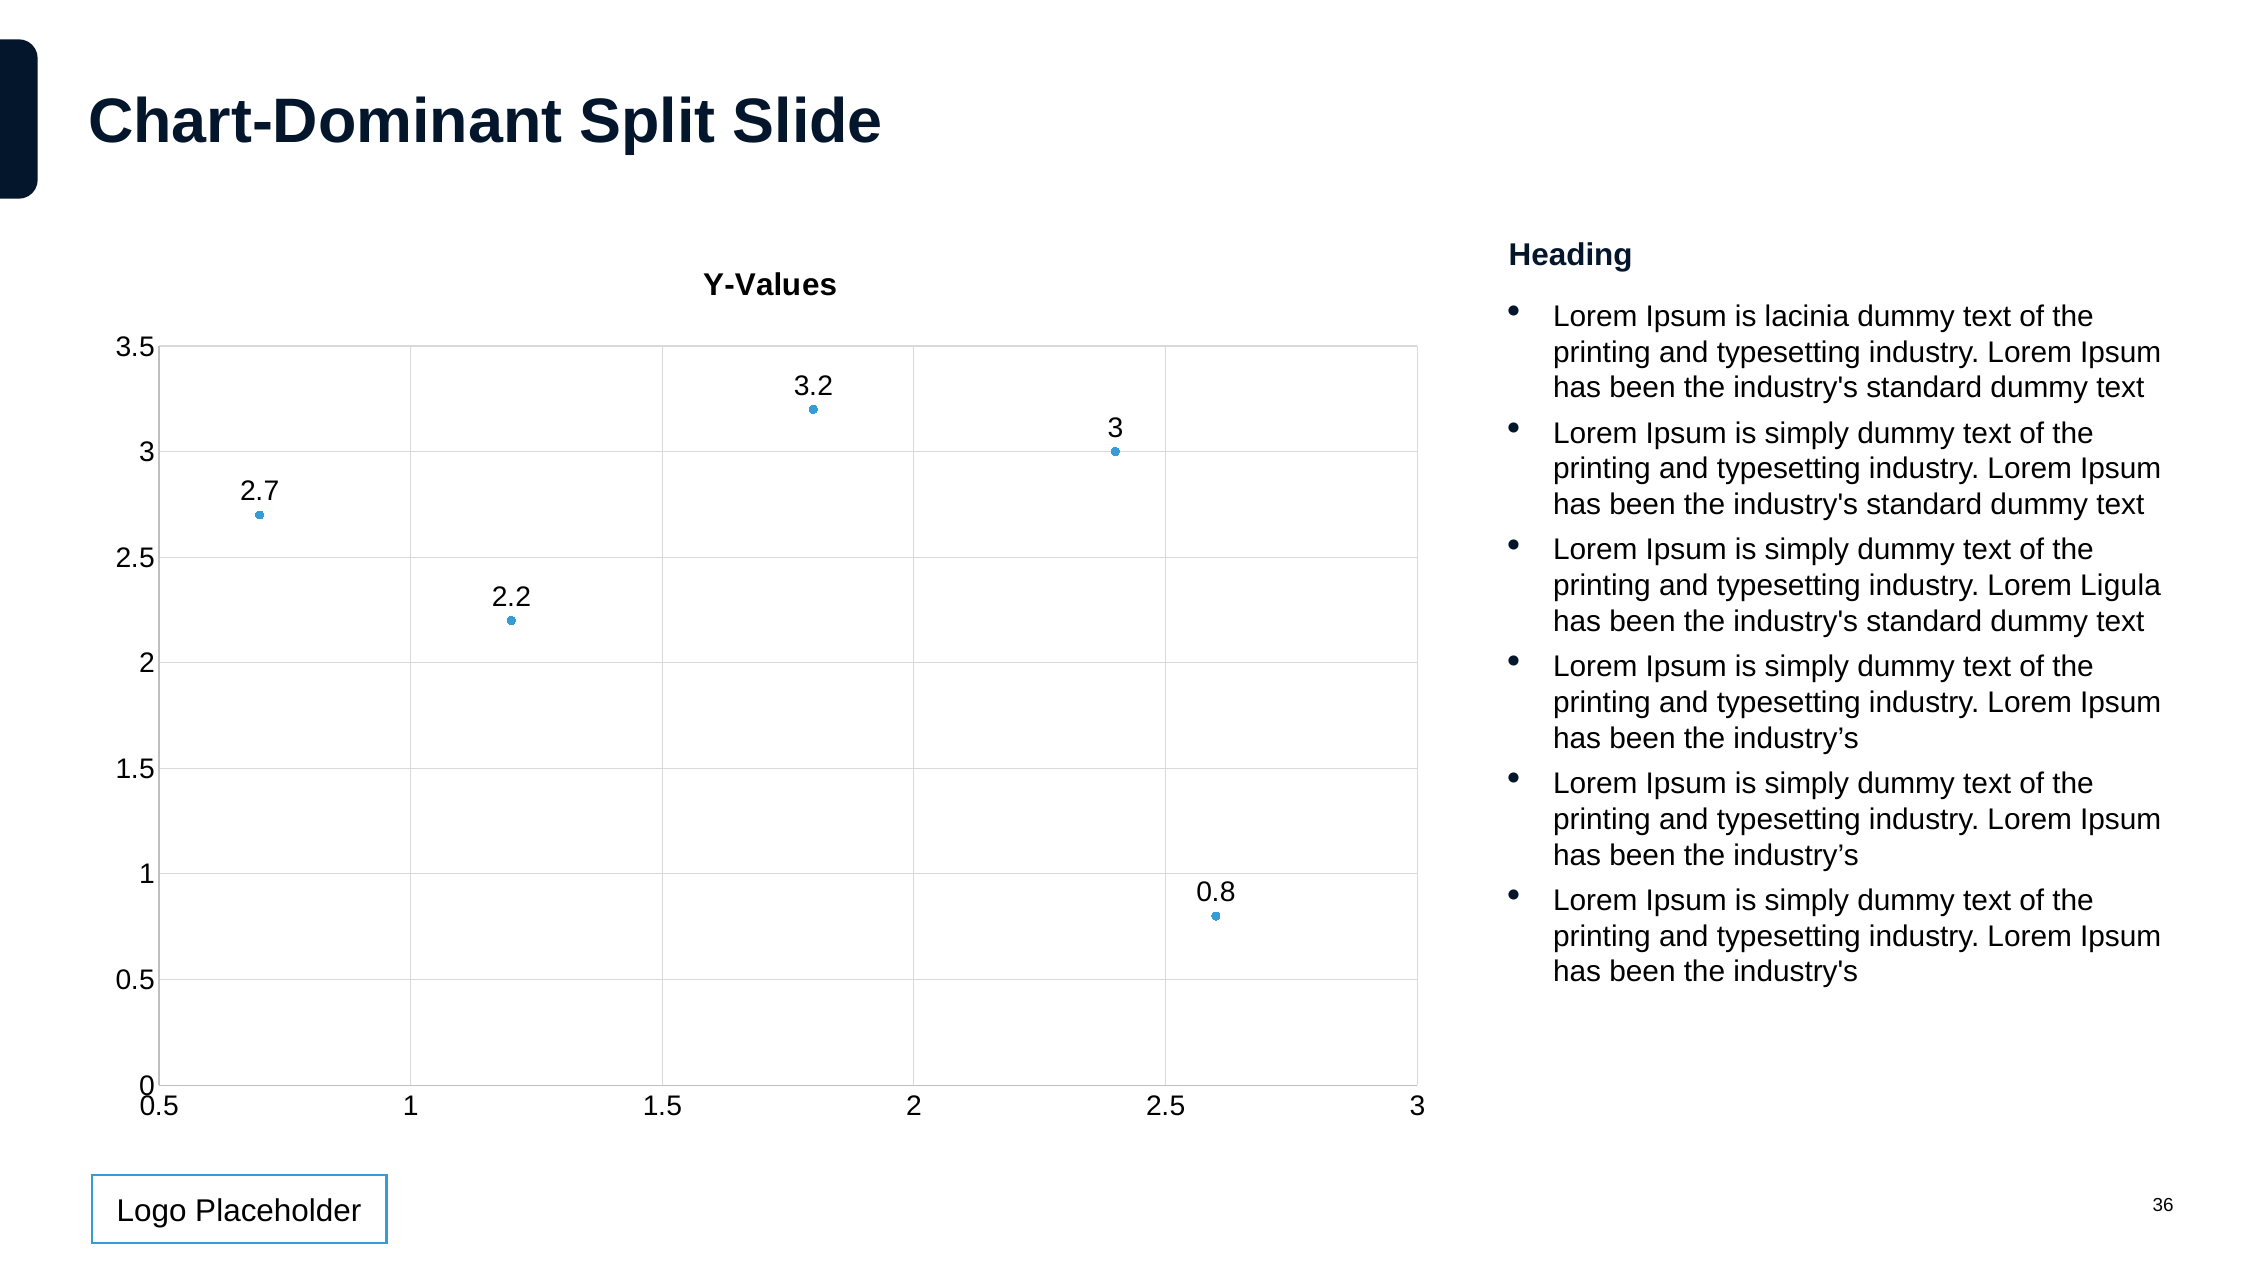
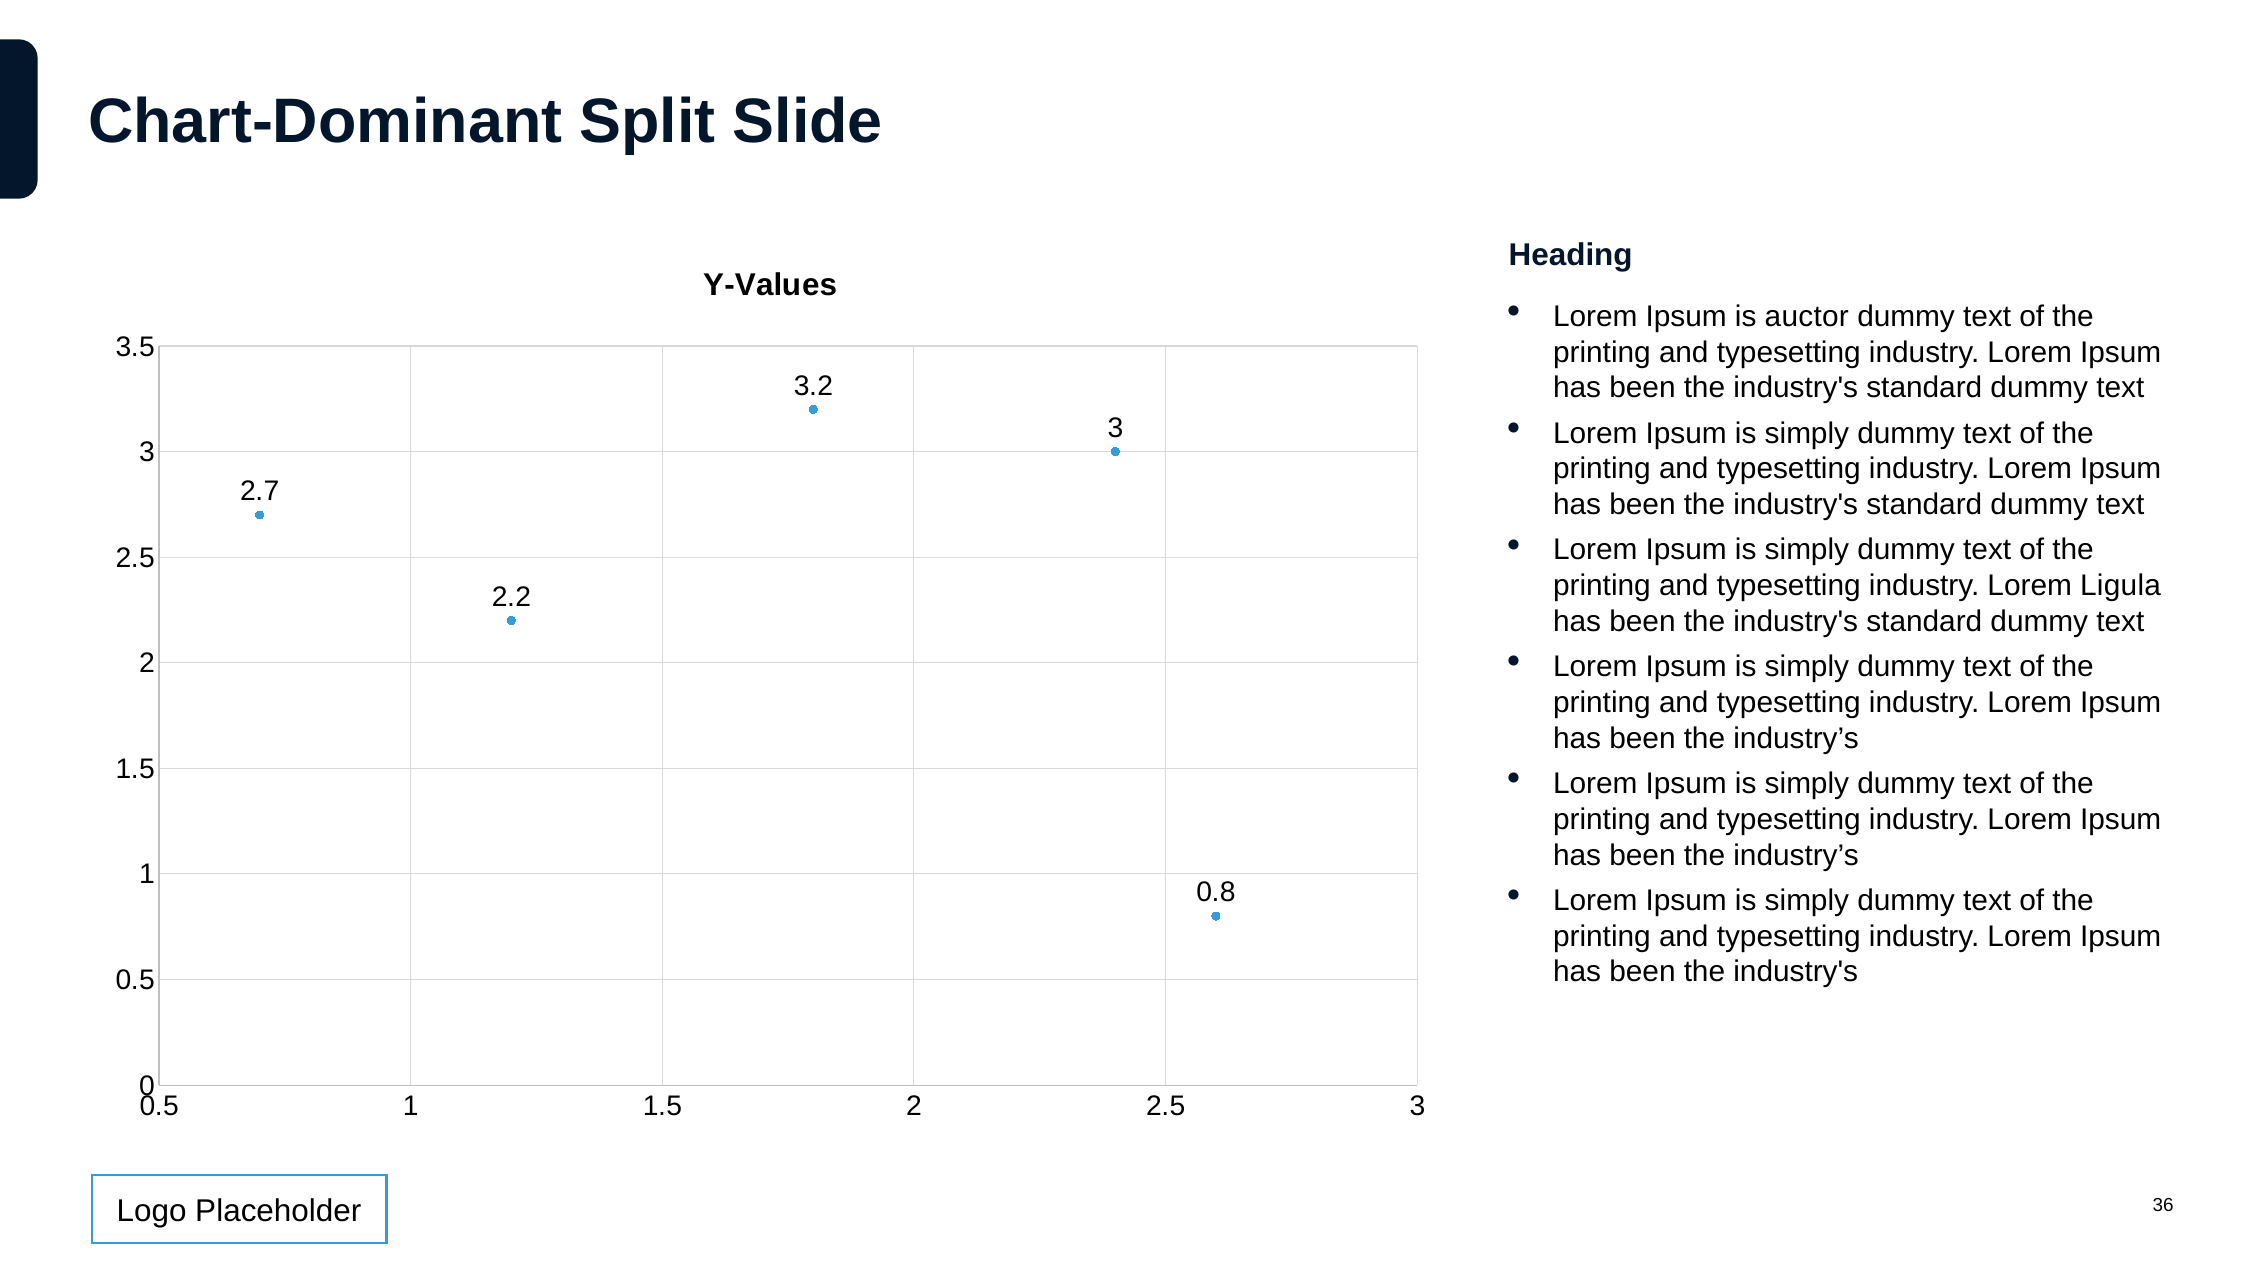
lacinia: lacinia -> auctor (1807, 316)
